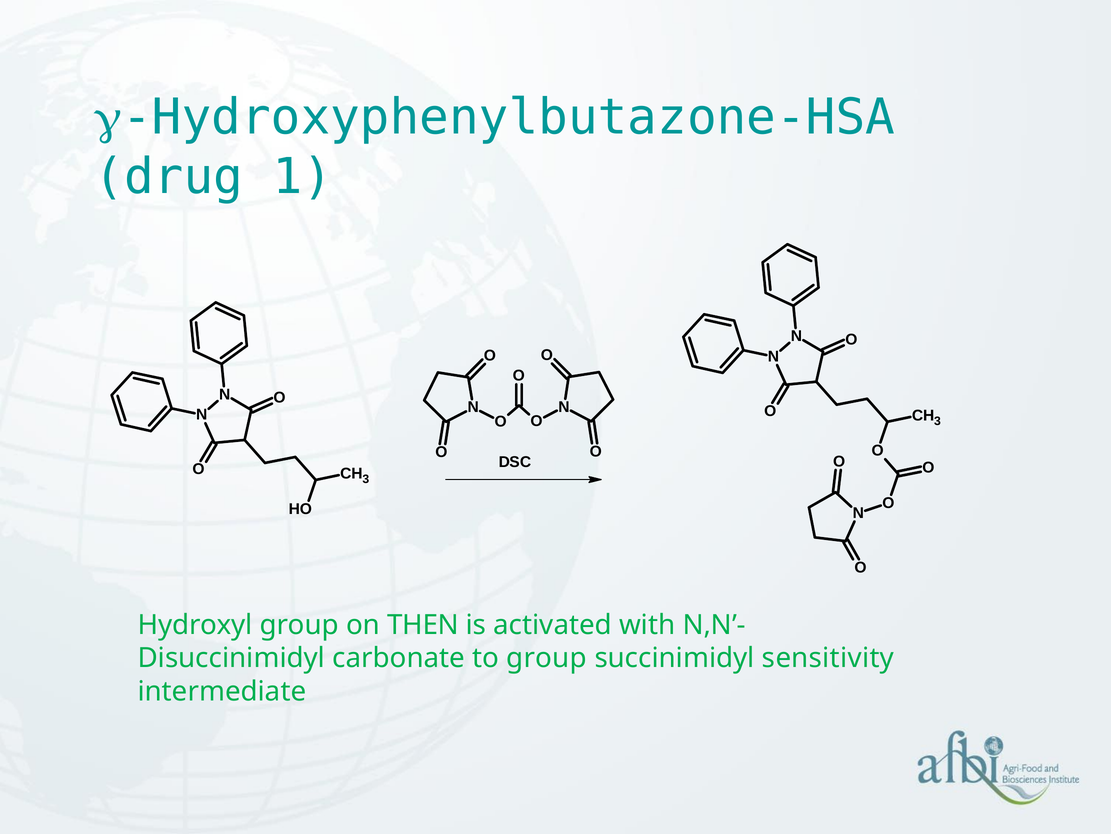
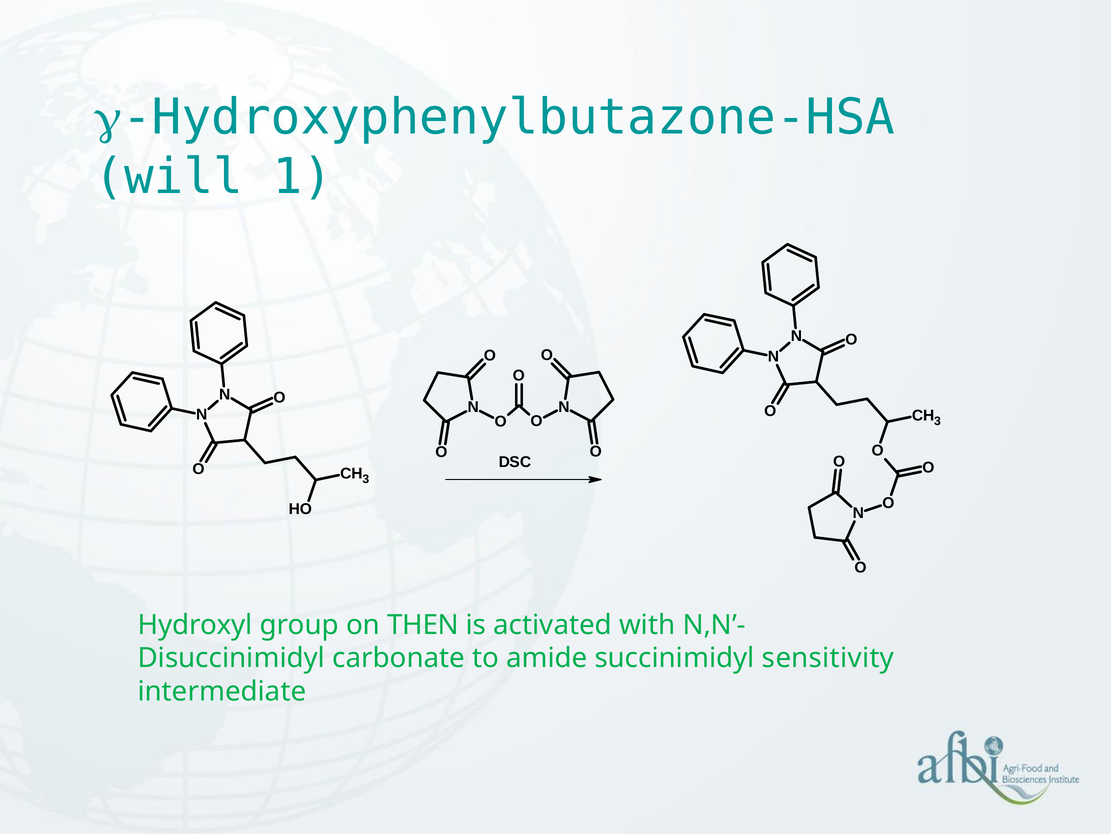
drug: drug -> will (169, 177)
to group: group -> amide (547, 658)
